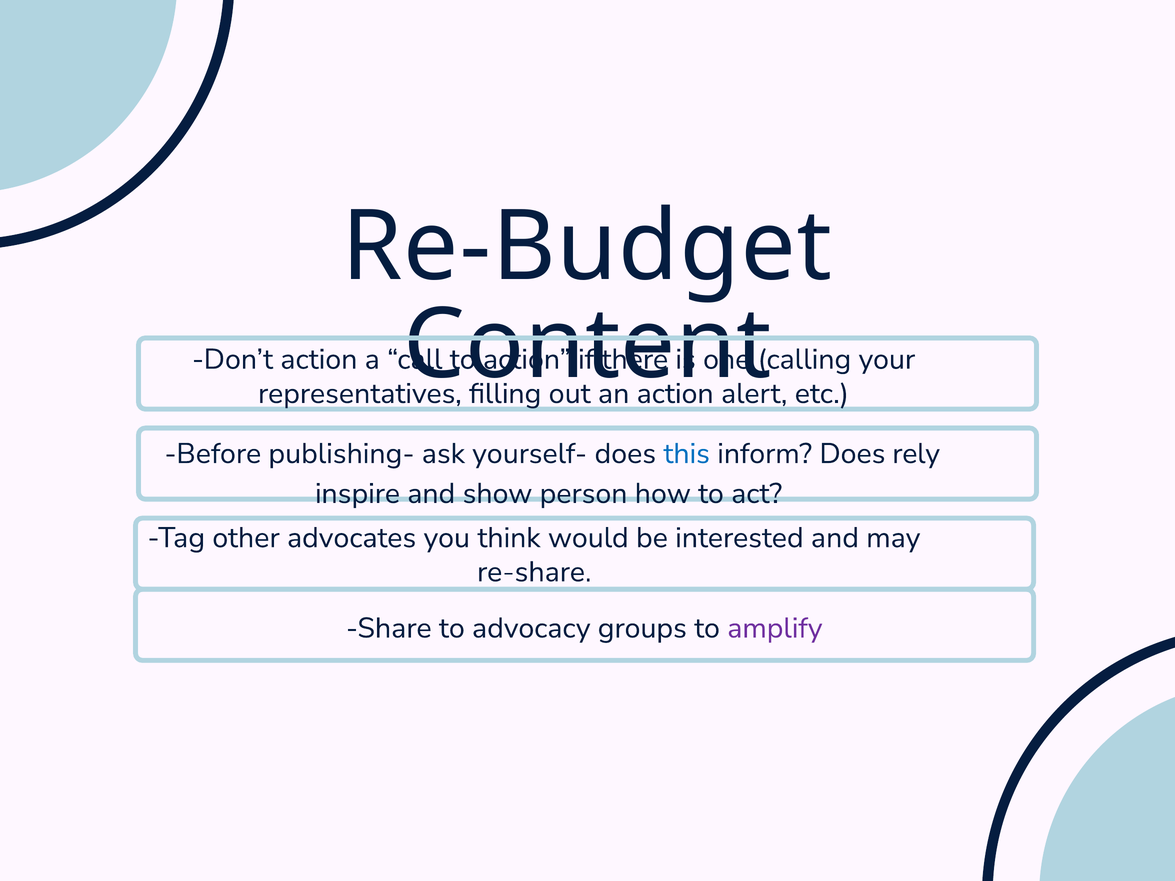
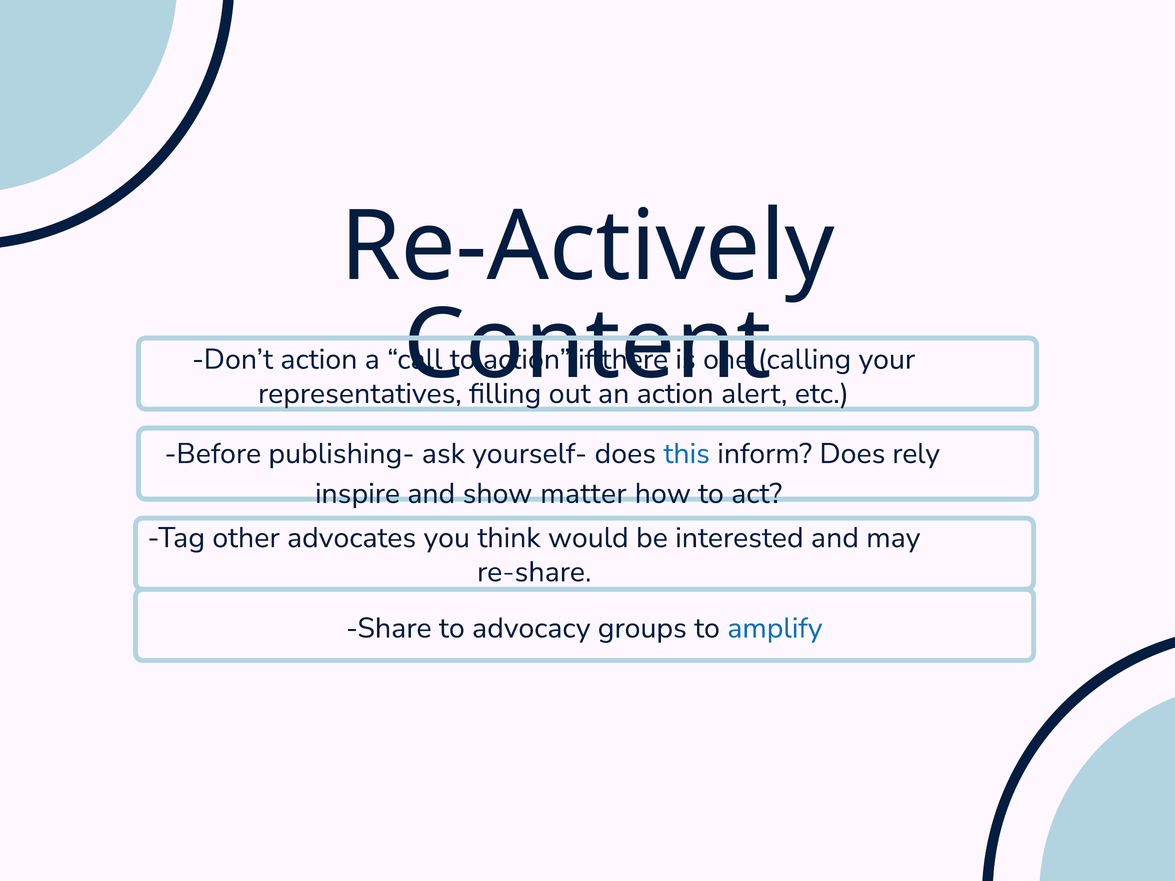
Re-Budget: Re-Budget -> Re-Actively (588, 247)
person: person -> matter (583, 494)
amplify colour: purple -> blue (775, 628)
